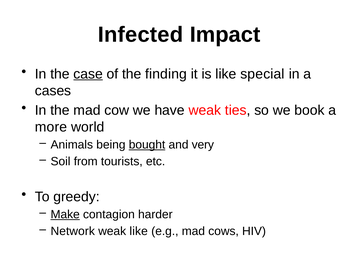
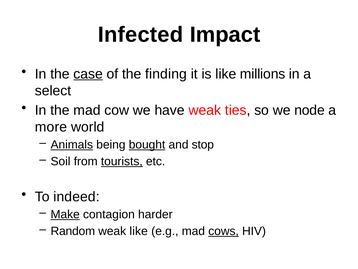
special: special -> millions (263, 74)
cases: cases -> select (53, 90)
book: book -> node (310, 110)
Animals underline: none -> present (72, 144)
very: very -> stop (203, 144)
tourists underline: none -> present (122, 161)
greedy: greedy -> indeed (77, 196)
Network: Network -> Random (73, 231)
cows underline: none -> present (224, 231)
